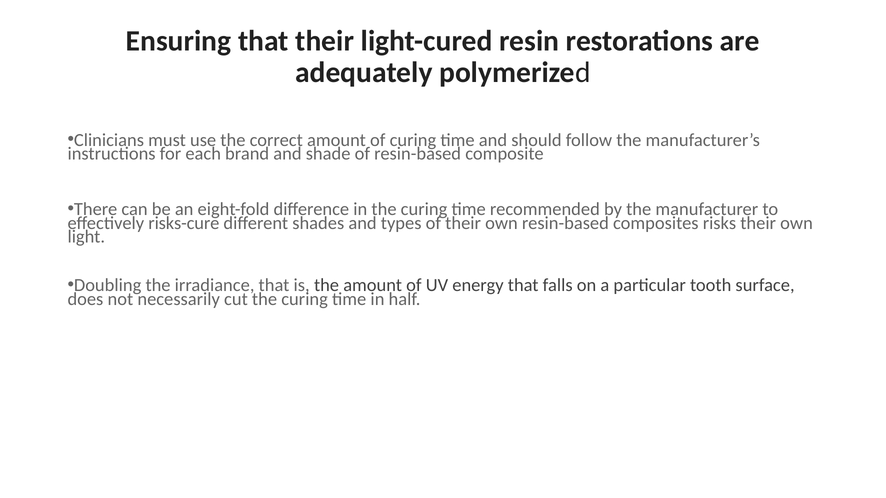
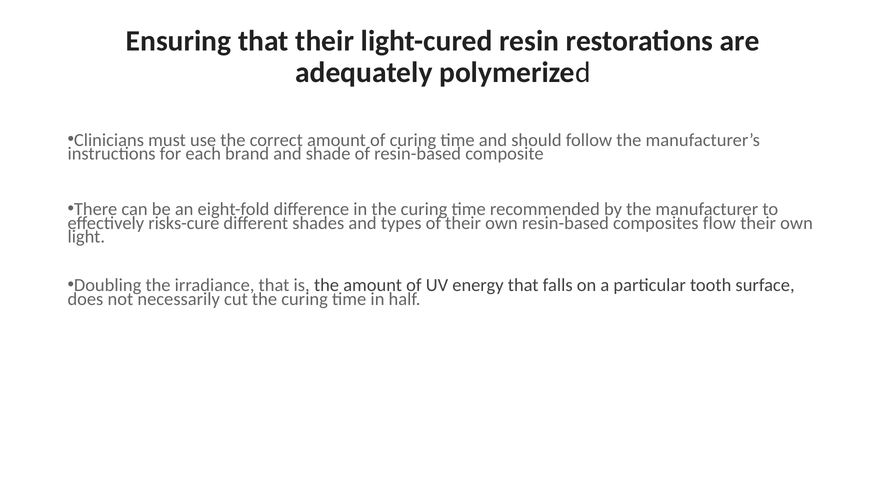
risks: risks -> flow (719, 223)
